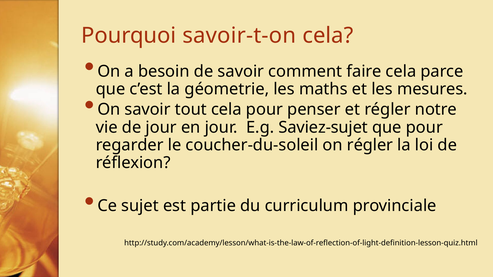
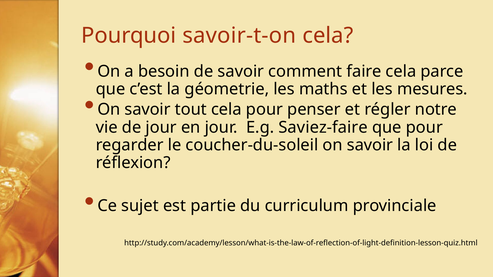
Saviez-sujet: Saviez-sujet -> Saviez-faire (323, 127)
coucher-du-soleil on régler: régler -> savoir (370, 145)
